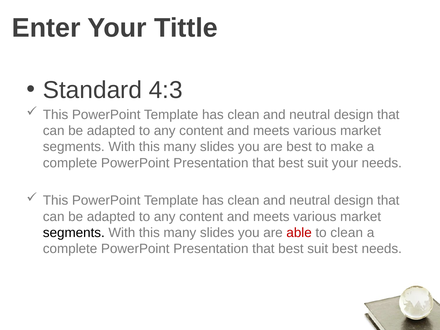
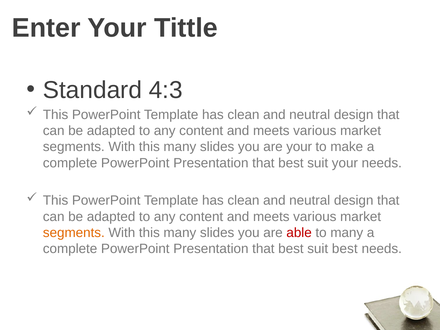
are best: best -> your (299, 147)
segments colour: black -> orange (74, 233)
to clean: clean -> many (347, 233)
